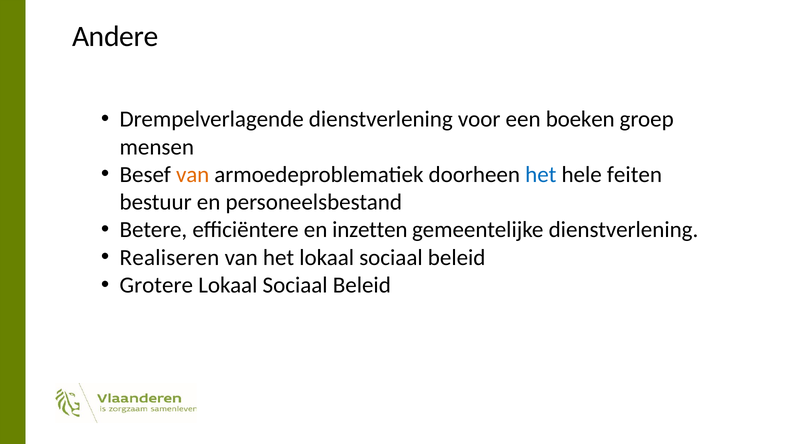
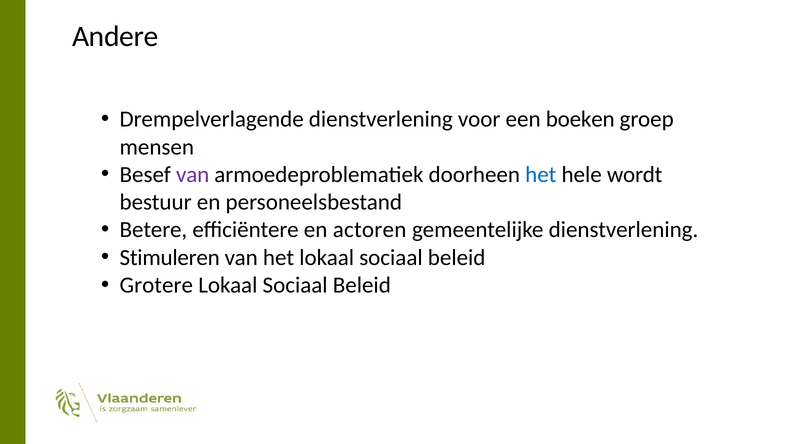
van colour: orange -> purple (193, 175)
feiten: feiten -> wordt (635, 175)
inzetten: inzetten -> actoren (370, 230)
Realiseren: Realiseren -> Stimuleren (170, 258)
